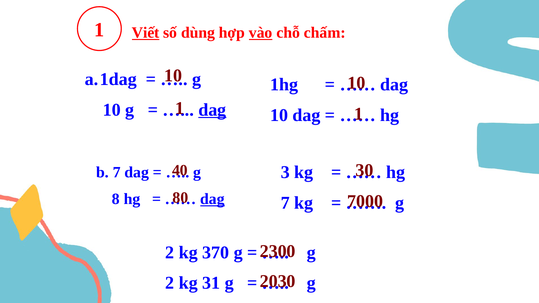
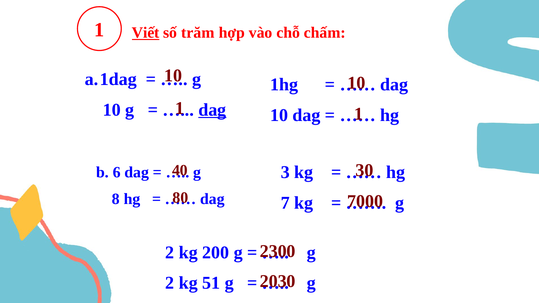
dùng: dùng -> trăm (198, 33)
vào underline: present -> none (261, 33)
b 7: 7 -> 6 (117, 172)
dag underline: present -> none (212, 199)
370: 370 -> 200 (216, 253)
31: 31 -> 51 (211, 283)
